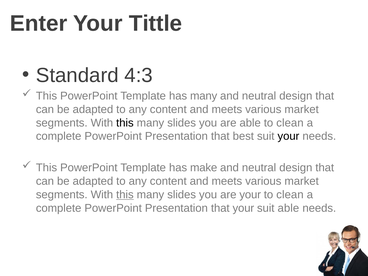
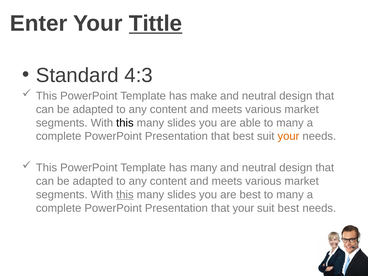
Tittle underline: none -> present (156, 23)
has many: many -> make (204, 96)
able to clean: clean -> many (290, 123)
your colour: black -> orange (288, 136)
has make: make -> many (204, 168)
are your: your -> best (250, 195)
clean: clean -> many (290, 195)
suit able: able -> best (288, 208)
